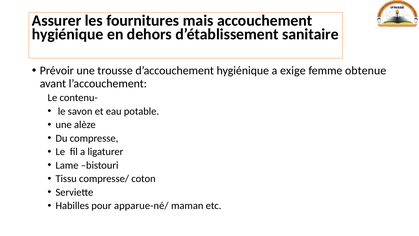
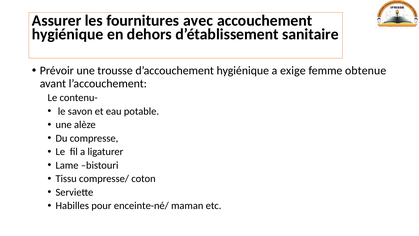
mais: mais -> avec (198, 21)
apparue-né/: apparue-né/ -> enceinte-né/ (141, 205)
